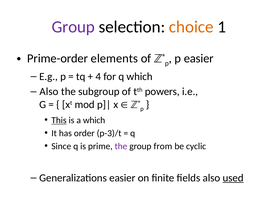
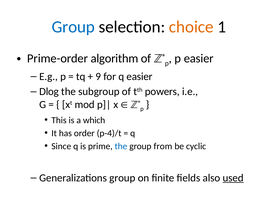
Group colour: purple -> blue (73, 27)
elements: elements -> algorithm (114, 58)
4: 4 -> 9 (98, 76)
q which: which -> easier (140, 76)
Also: Also -> Dlog (49, 91)
This underline: present -> none (59, 120)
p-3)/t: p-3)/t -> p-4)/t (109, 133)
the colour: purple -> blue (121, 146)
Generalizations easier: easier -> group (122, 177)
